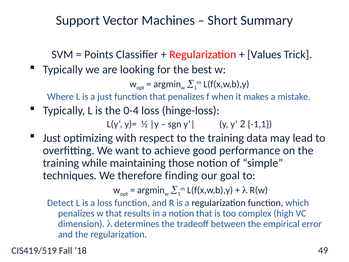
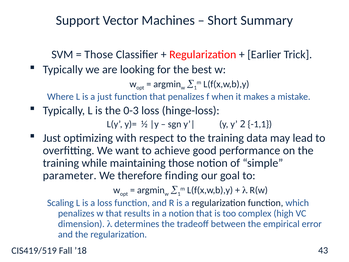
Points: Points -> Those (99, 55)
Values: Values -> Earlier (264, 55)
0-4: 0-4 -> 0-3 (131, 111)
techniques: techniques -> parameter (70, 175)
Detect: Detect -> Scaling (60, 203)
49: 49 -> 43 (323, 250)
